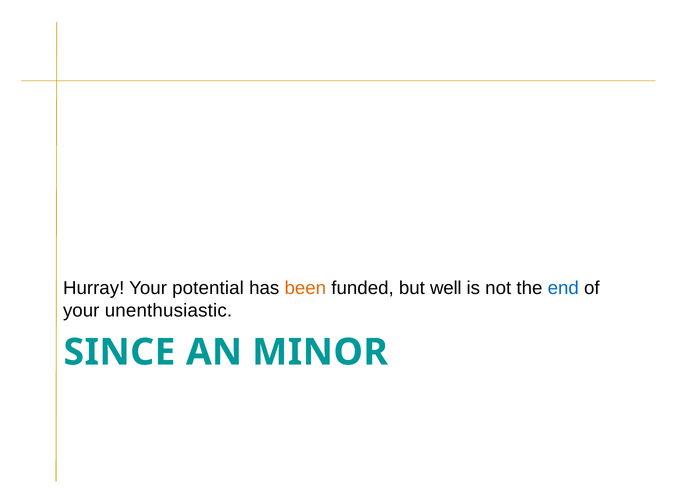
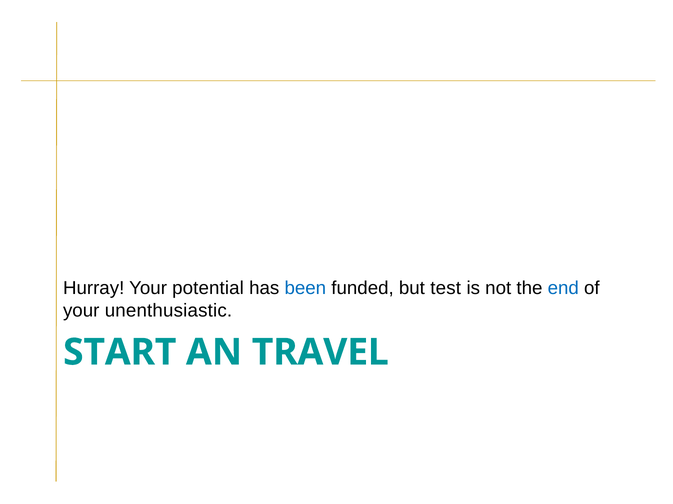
been colour: orange -> blue (305, 289)
well: well -> test (446, 289)
SINCE: SINCE -> START (120, 353)
MINOR: MINOR -> TRAVEL (320, 353)
